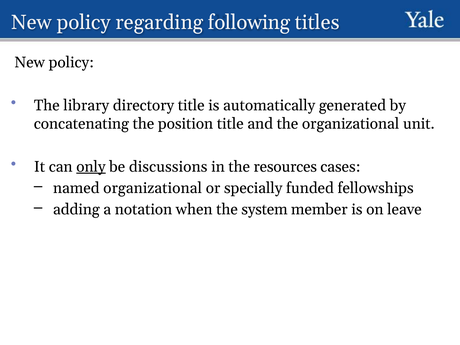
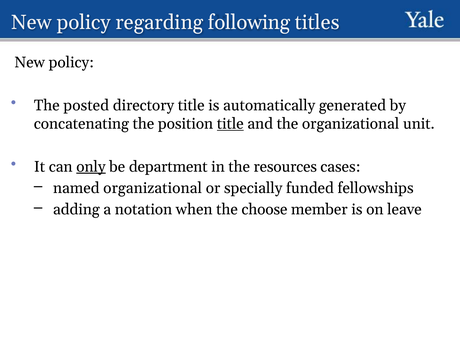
library: library -> posted (86, 105)
title underline: none -> present (230, 124)
discussions: discussions -> department (168, 167)
system: system -> choose (265, 210)
